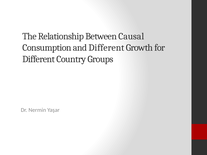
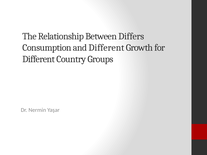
Causal: Causal -> Differs (131, 36)
